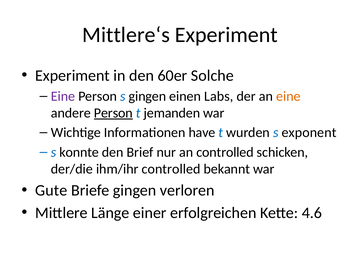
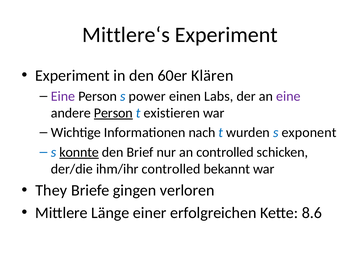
Solche: Solche -> Klären (212, 76)
s gingen: gingen -> power (147, 96)
eine colour: orange -> purple (288, 96)
jemanden: jemanden -> existieren (172, 113)
have: have -> nach (202, 133)
konnte underline: none -> present (79, 152)
Gute: Gute -> They (51, 190)
4.6: 4.6 -> 8.6 (312, 213)
